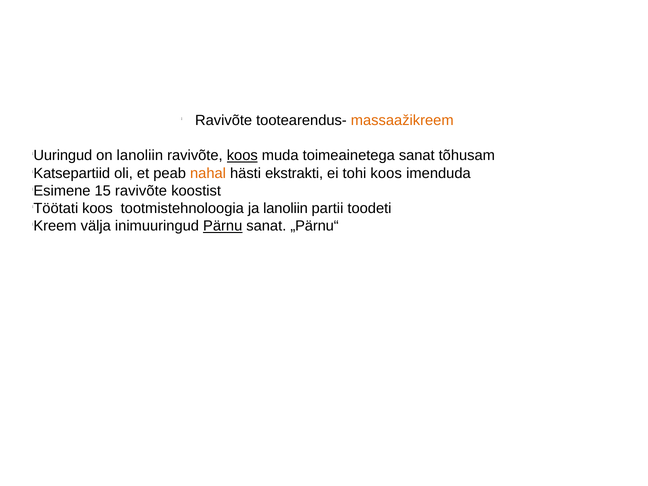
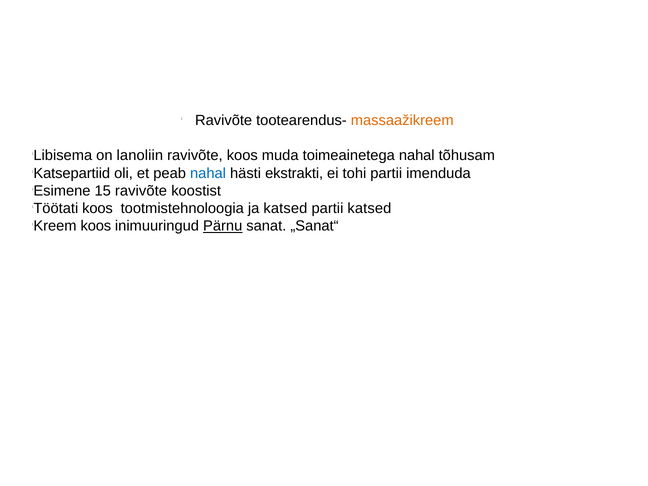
Uuringud: Uuringud -> Libisema (63, 156)
koos underline: present -> none (242, 156)
toimeainetega sanat: sanat -> nahal (417, 156)
nahal colour: orange -> blue (208, 173)
tohi koos: koos -> partii (386, 173)
ja lanoliin: lanoliin -> katsed (285, 208)
partii toodeti: toodeti -> katsed (369, 208)
Kreem välja: välja -> koos (96, 226)
„Pärnu“: „Pärnu“ -> „Sanat“ (314, 226)
